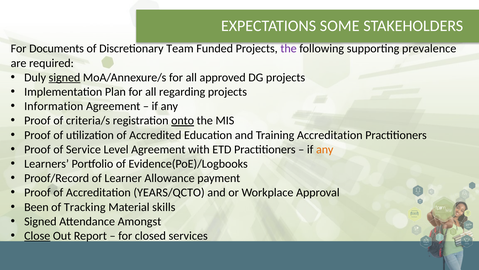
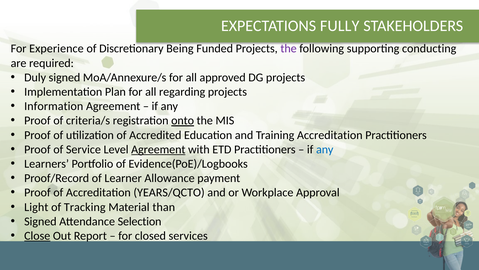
SOME: SOME -> FULLY (340, 26)
Documents: Documents -> Experience (56, 49)
Team: Team -> Being (180, 49)
prevalence: prevalence -> conducting (429, 49)
signed underline: present -> none (64, 77)
Agreement underline: none -> present (158, 149)
any colour: orange -> blue (325, 149)
Been: Been -> Light (36, 207)
skills: skills -> than (164, 207)
Amongst: Amongst -> Selection (140, 221)
